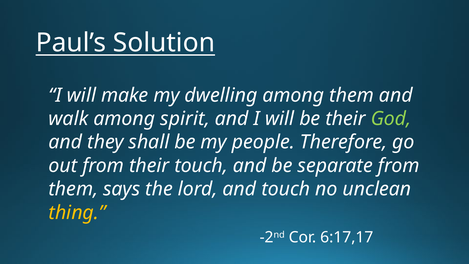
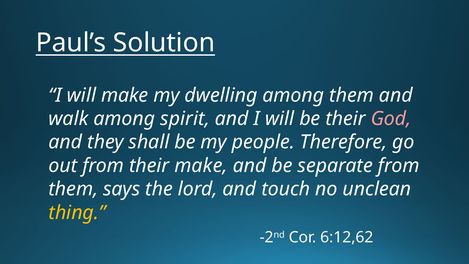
God colour: light green -> pink (391, 119)
their touch: touch -> make (201, 166)
6:17,17: 6:17,17 -> 6:12,62 (347, 237)
